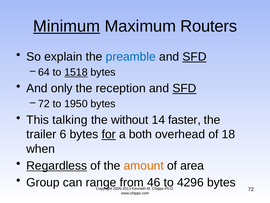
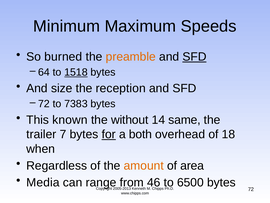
Minimum underline: present -> none (67, 26)
Routers: Routers -> Speeds (209, 26)
explain: explain -> burned (63, 57)
preamble colour: blue -> orange (131, 57)
only: only -> size (62, 88)
SFD underline: present -> none (184, 88)
1950: 1950 -> 7383 (76, 104)
talking: talking -> known (70, 120)
faster: faster -> same (184, 120)
6: 6 -> 7 (63, 134)
Regardless underline: present -> none (57, 165)
Group: Group -> Media (43, 182)
4296: 4296 -> 6500 (190, 182)
